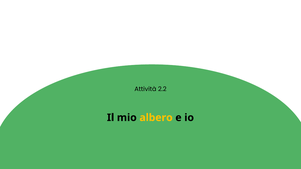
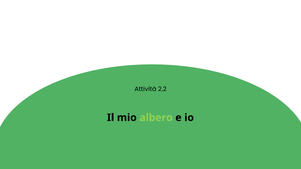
albero colour: yellow -> light green (156, 118)
